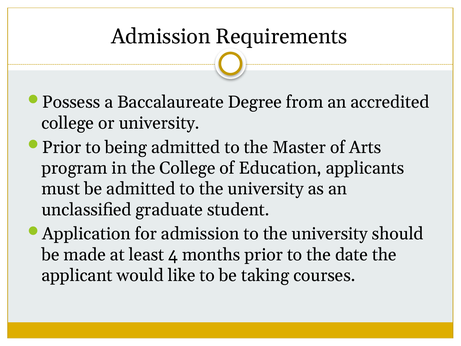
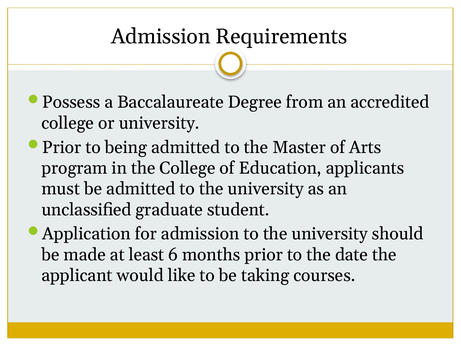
4: 4 -> 6 (173, 254)
